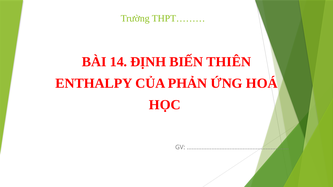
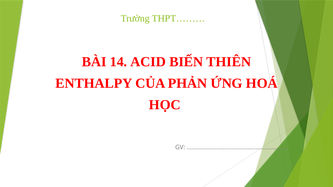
ĐỊNH: ĐỊNH -> ACID (148, 62)
